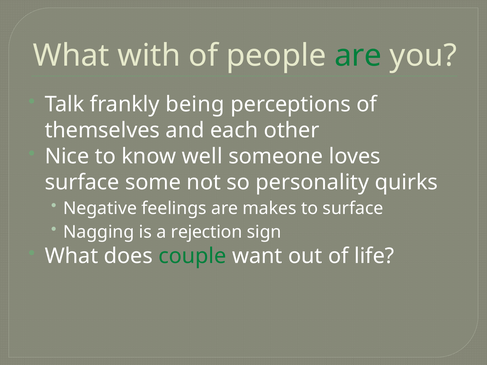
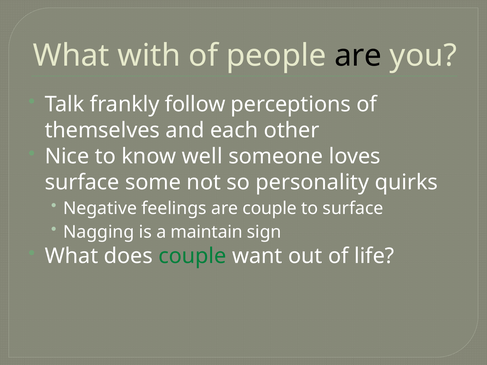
are colour: green -> black (358, 55)
being: being -> follow (195, 105)
are makes: makes -> couple (270, 208)
rejection: rejection -> maintain (207, 232)
